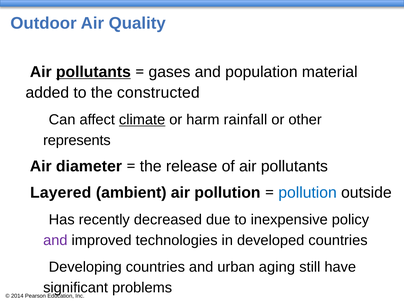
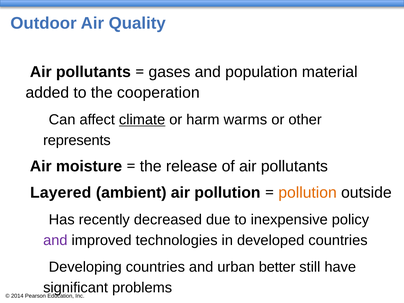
pollutants underline: present -> none (93, 72)
constructed: constructed -> cooperation (158, 93)
rainfall: rainfall -> warms (245, 120)
diameter: diameter -> moisture (89, 166)
pollution colour: blue -> orange (308, 193)
aging: aging -> better (277, 267)
